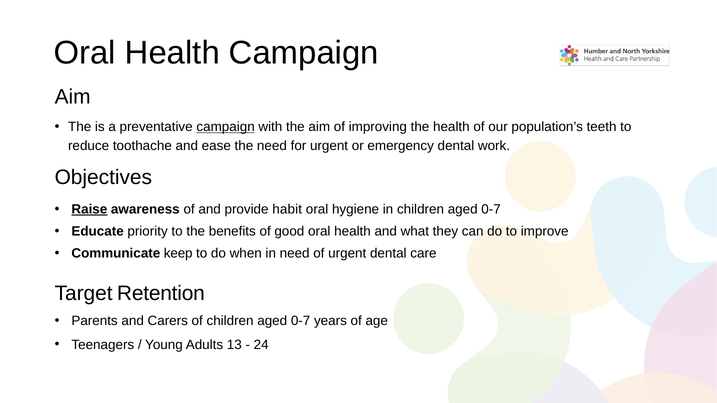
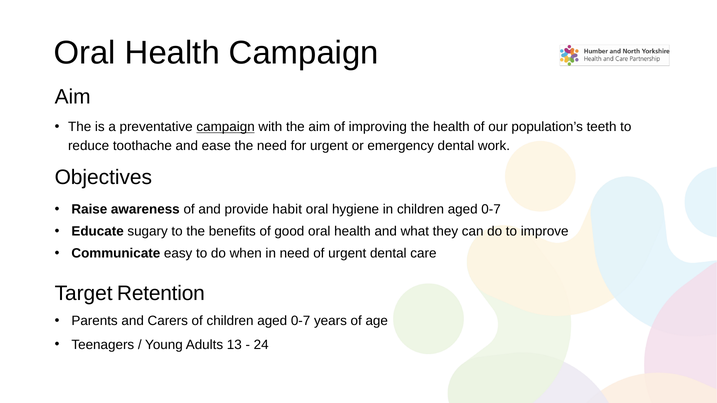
Raise underline: present -> none (89, 209)
priority: priority -> sugary (148, 231)
keep: keep -> easy (178, 253)
